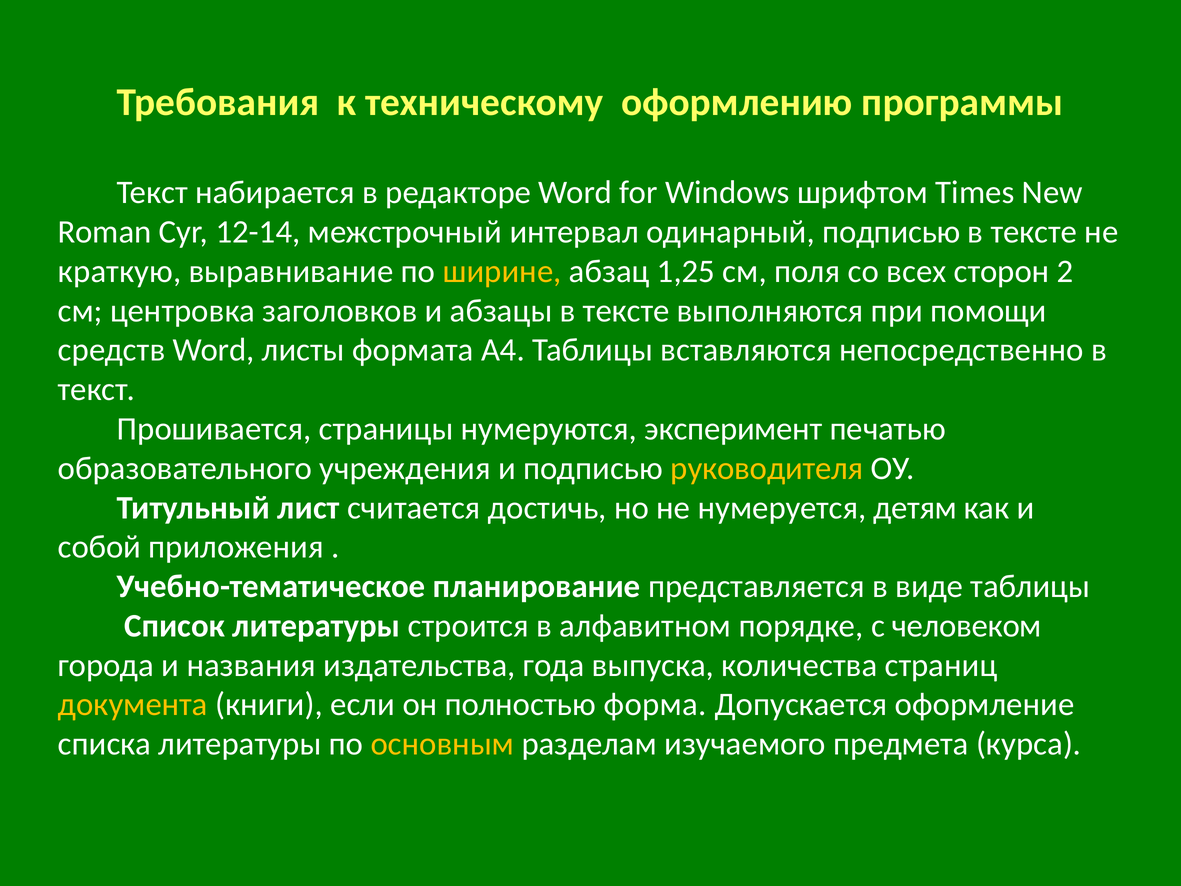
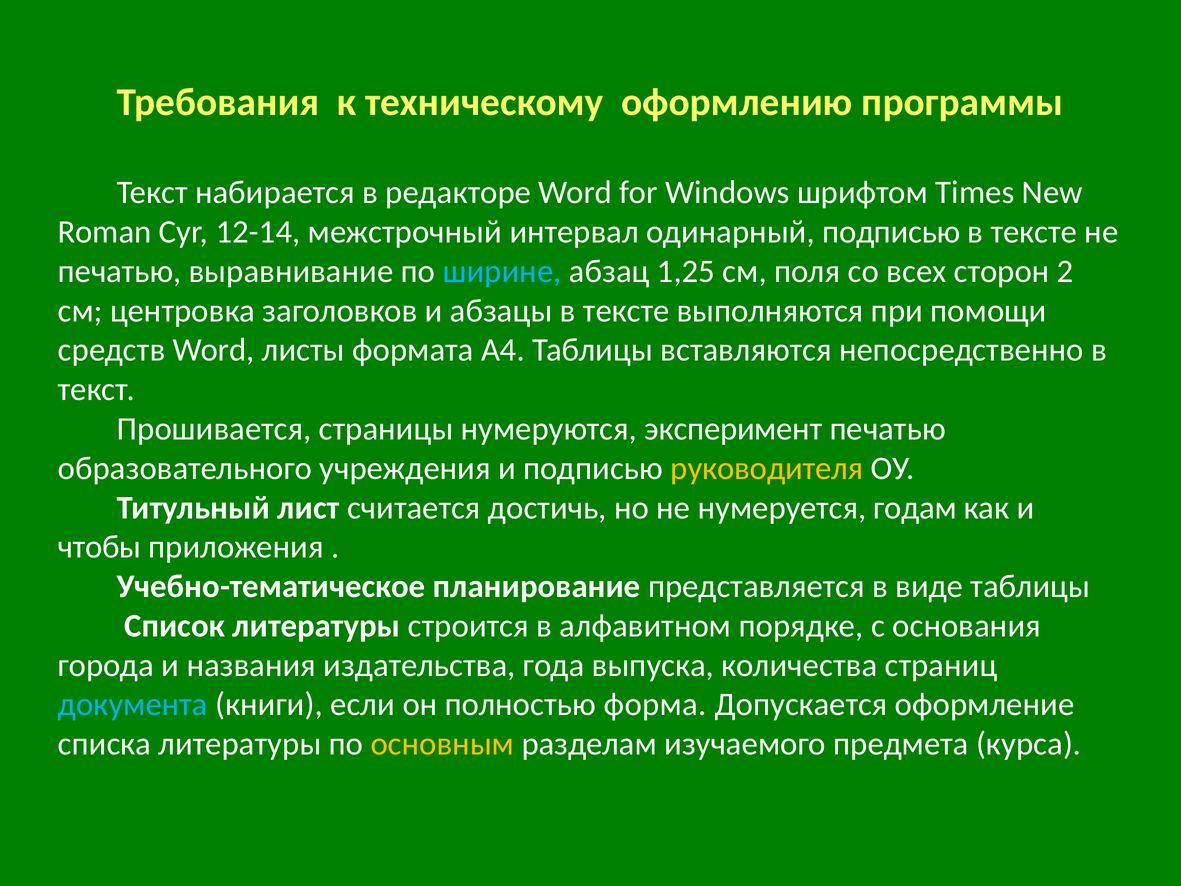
краткую: краткую -> печатью (120, 271)
ширине colour: yellow -> light blue (502, 271)
детям: детям -> годам (915, 508)
собой: собой -> чтобы (99, 547)
человеком: человеком -> основания (967, 626)
документа colour: yellow -> light blue (133, 704)
